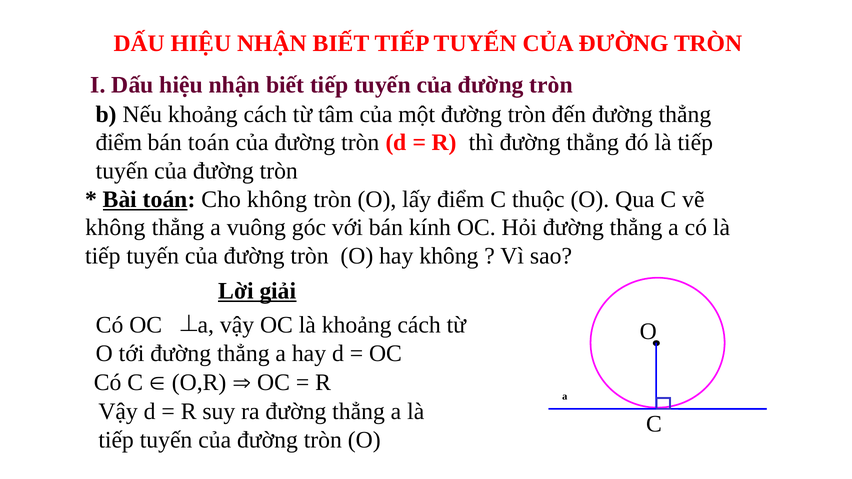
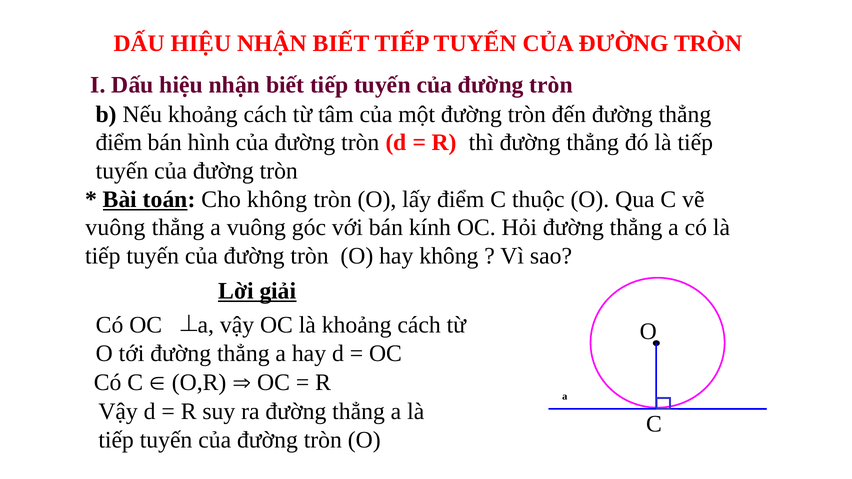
bán toán: toán -> hình (209, 143)
không: không -> vuông (115, 228)
